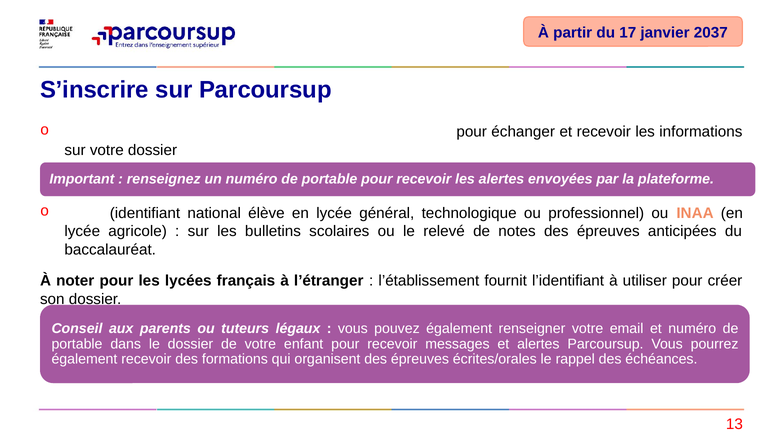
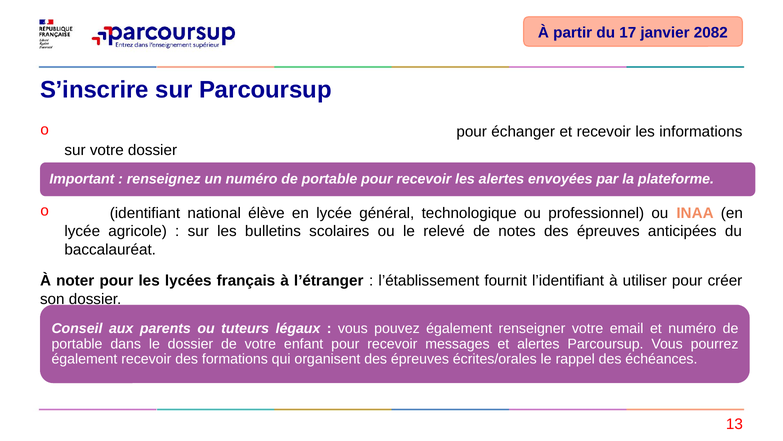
2037: 2037 -> 2082 (711, 32)
